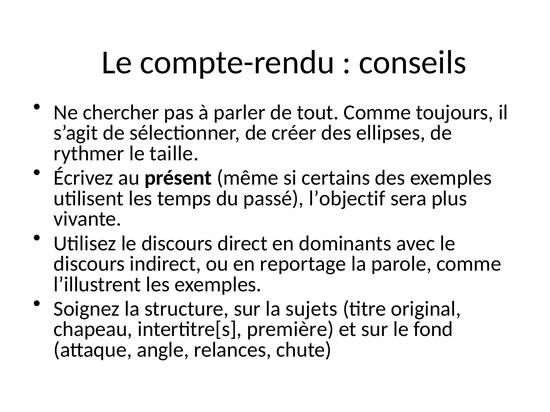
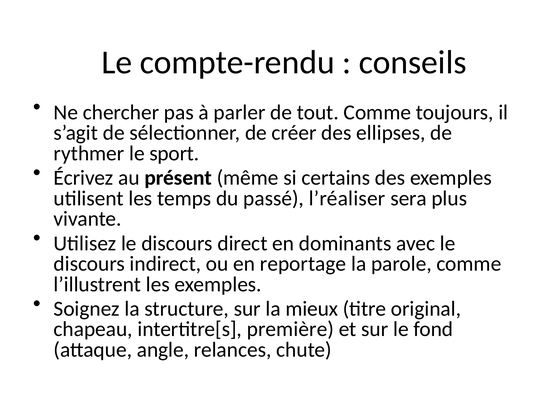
taille: taille -> sport (174, 154)
l’objectif: l’objectif -> l’réaliser (347, 199)
sujets: sujets -> mieux (312, 309)
